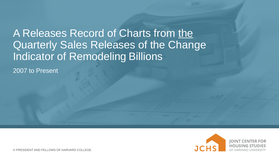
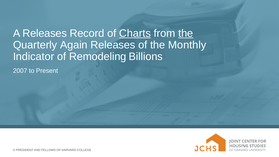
Charts underline: none -> present (135, 33)
Sales: Sales -> Again (74, 45)
Change: Change -> Monthly (187, 45)
